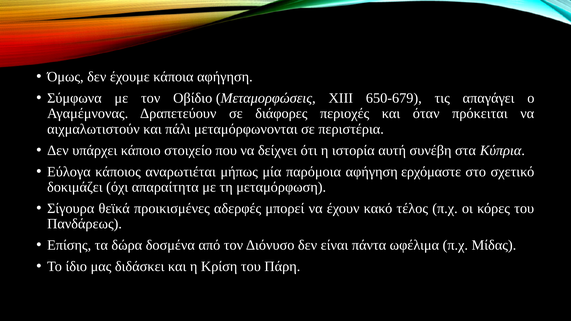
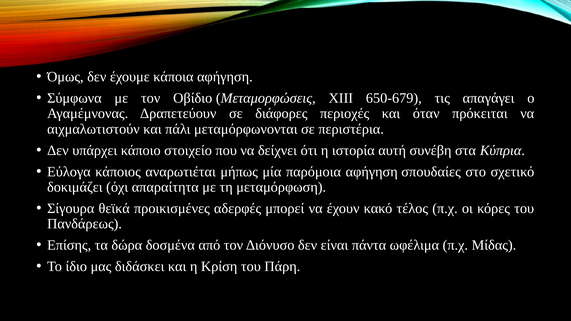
ερχόμαστε: ερχόμαστε -> σπουδαίες (431, 172)
